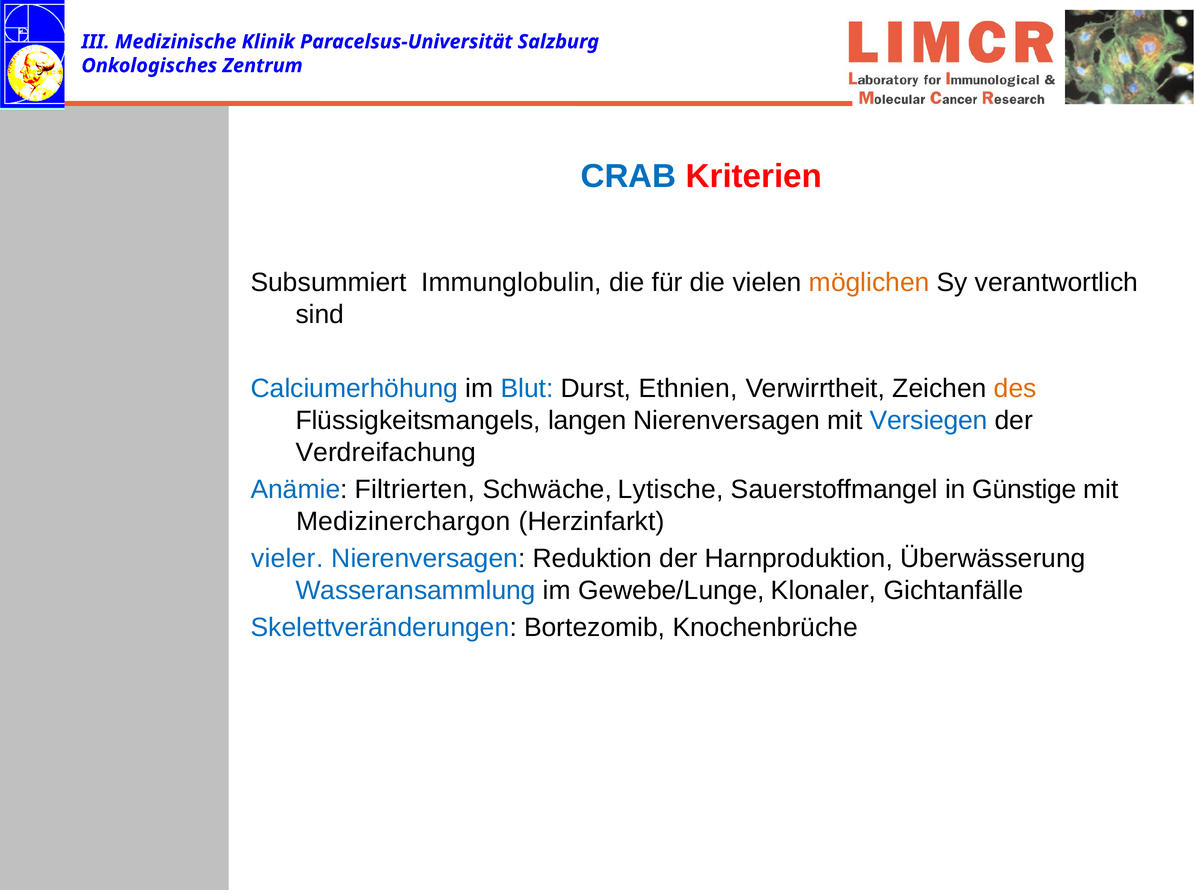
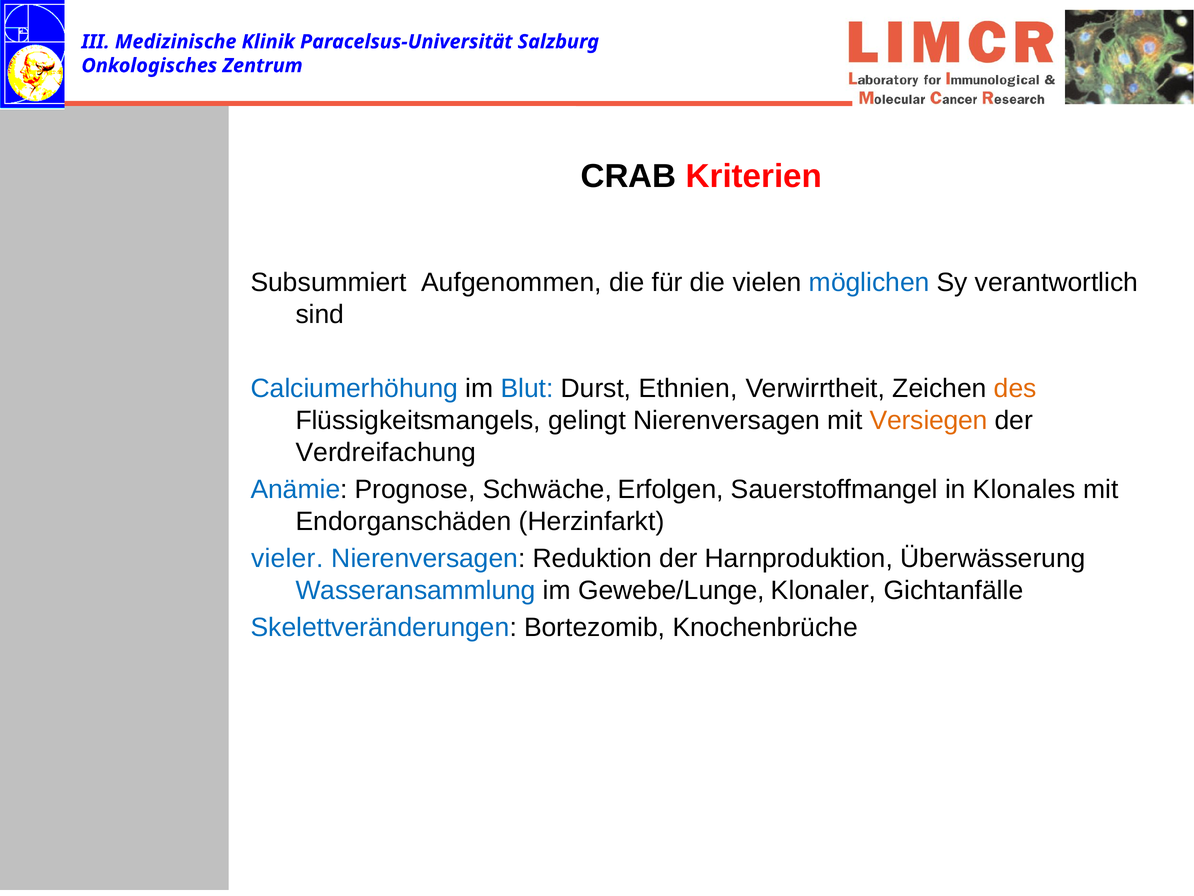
CRAB colour: blue -> black (628, 176)
Immunglobulin: Immunglobulin -> Aufgenommen (511, 282)
möglichen colour: orange -> blue (869, 282)
langen: langen -> gelingt (587, 420)
Versiegen colour: blue -> orange (929, 420)
Filtrierten: Filtrierten -> Prognose (415, 489)
Lytische: Lytische -> Erfolgen (671, 489)
Günstige: Günstige -> Klonales (1024, 489)
Medizinerchargon: Medizinerchargon -> Endorganschäden (403, 521)
